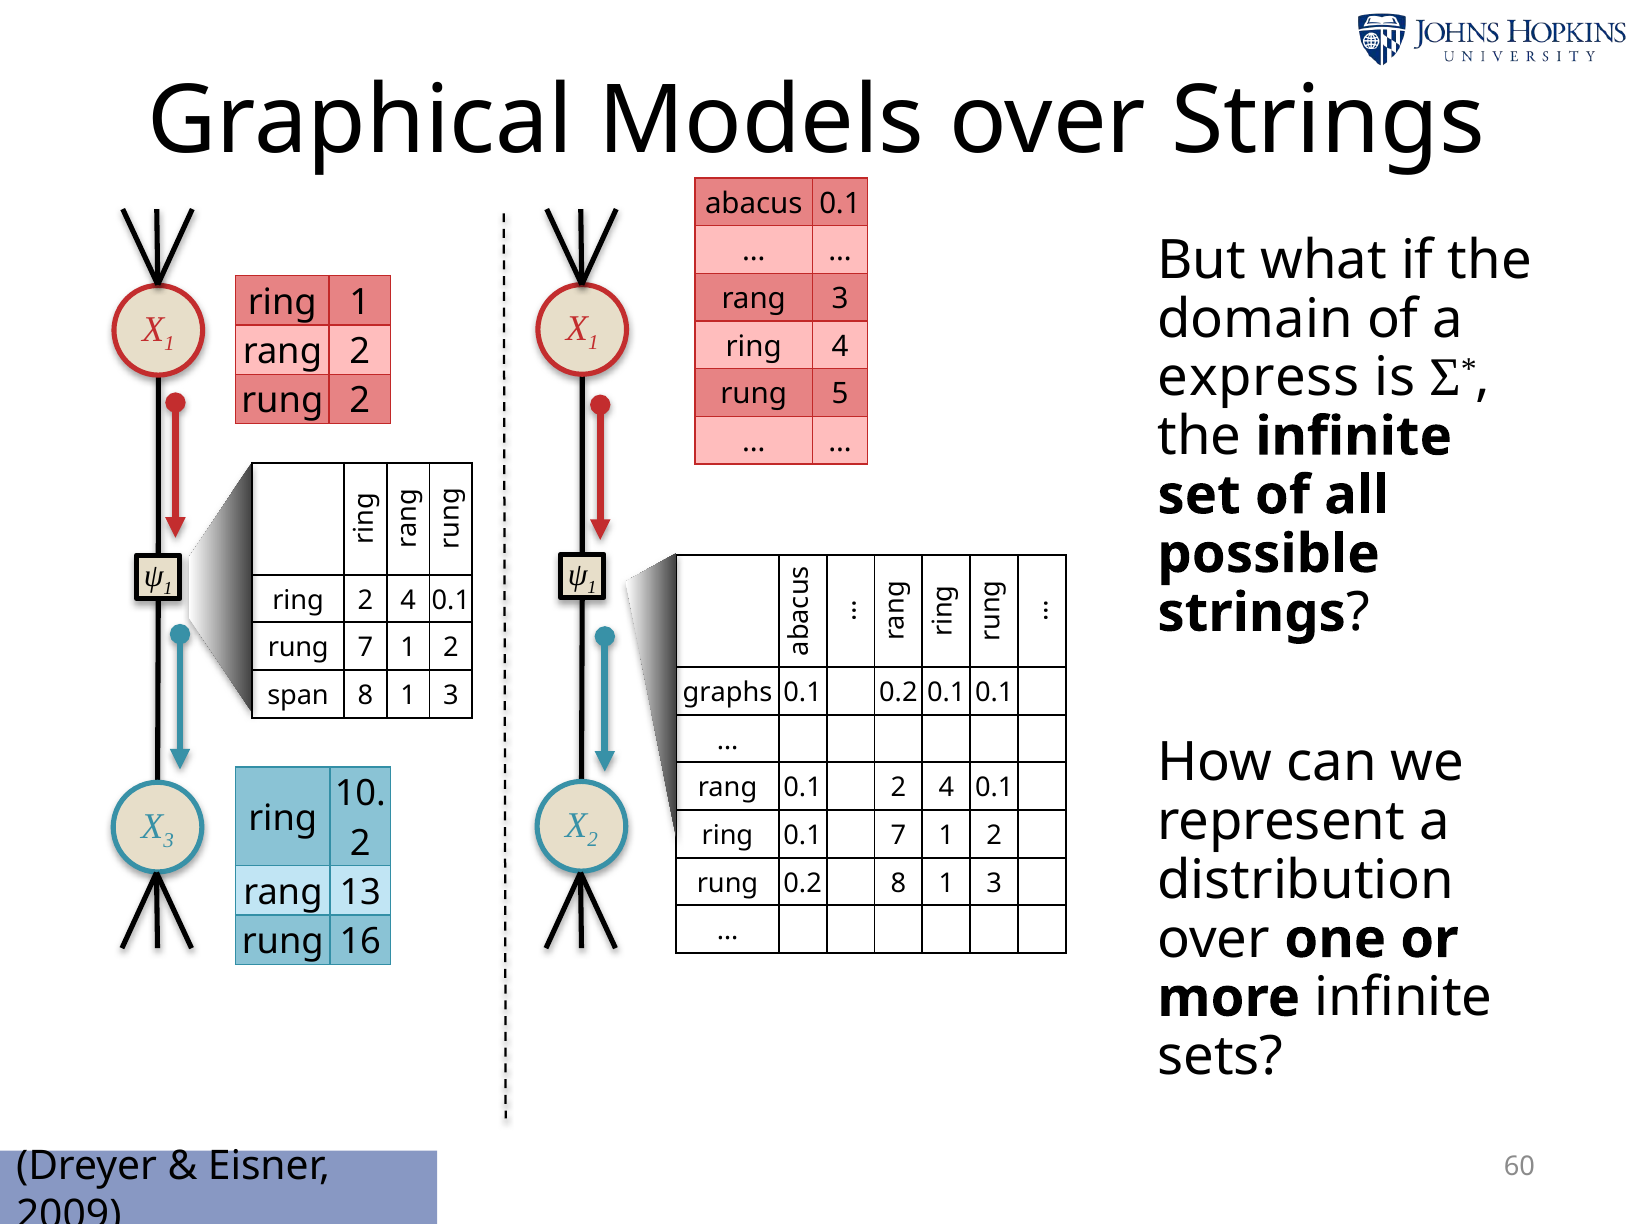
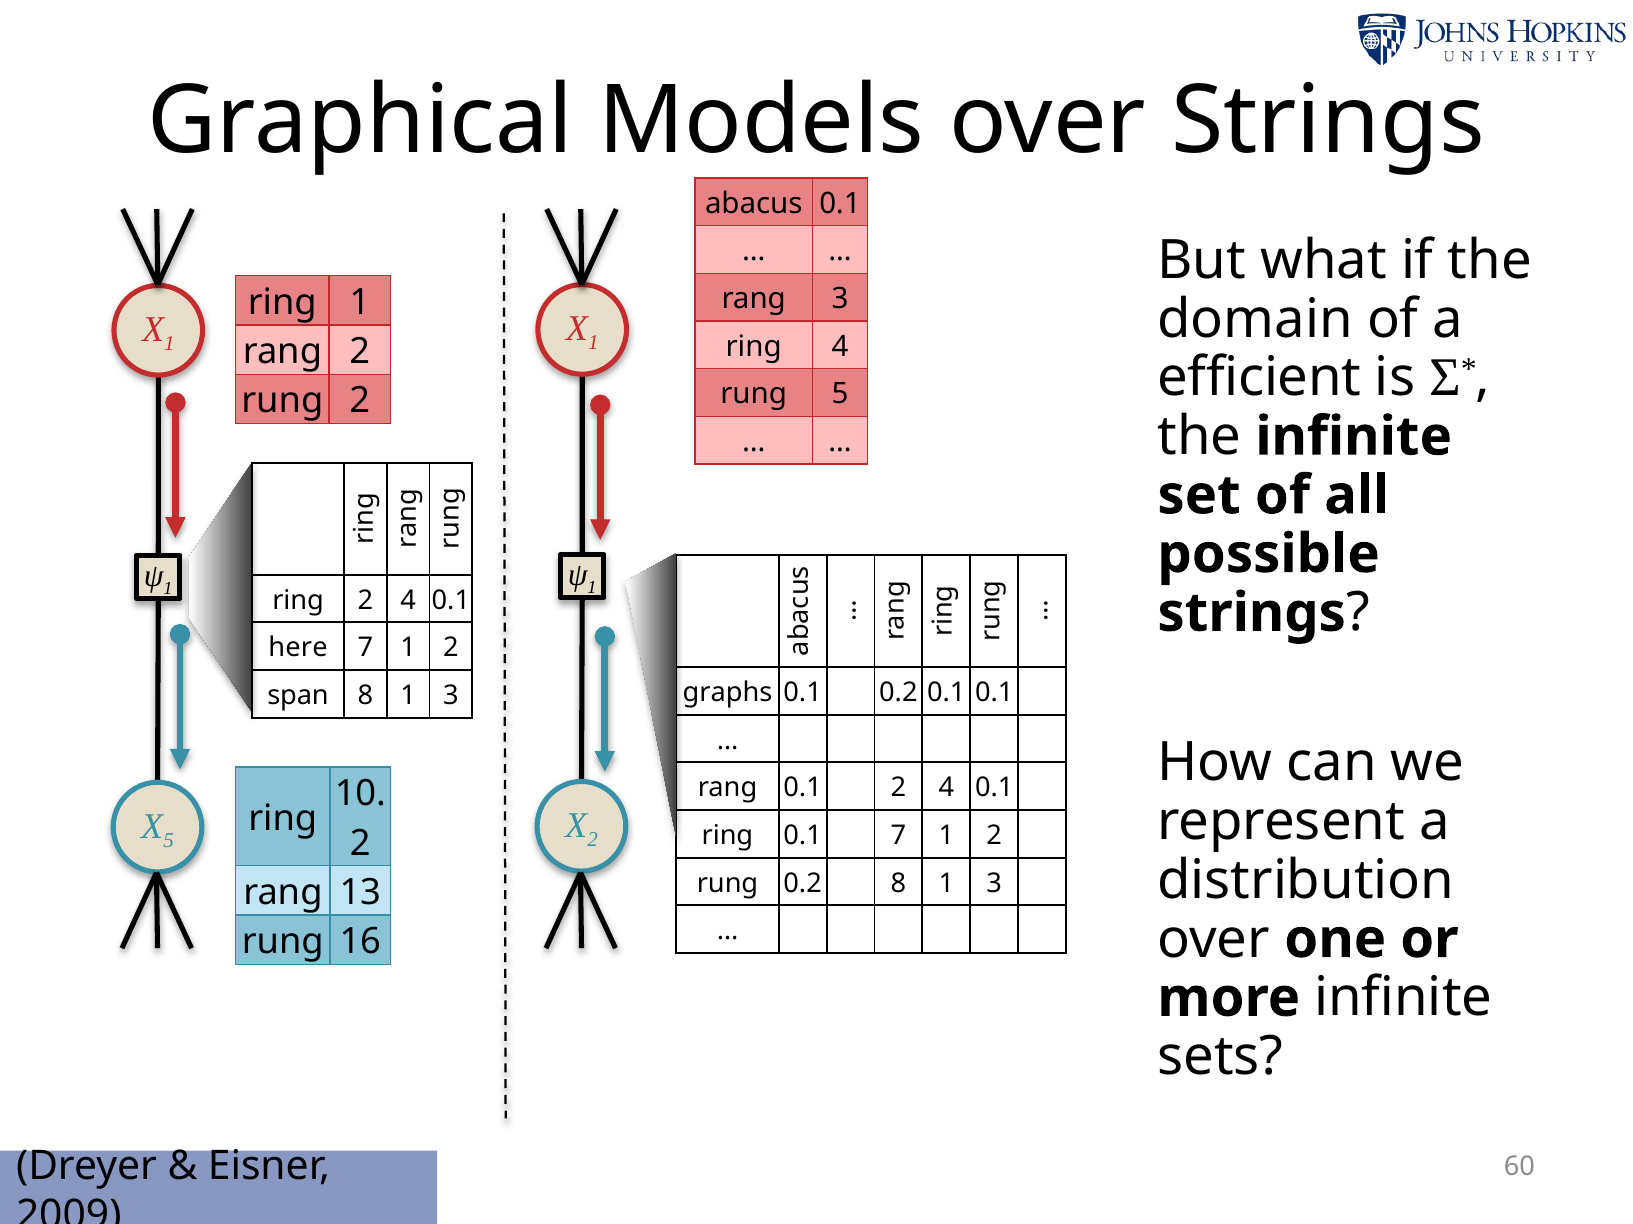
express: express -> efficient (1259, 378)
rung: rung -> here (298, 648)
3: 3 -> 5 (169, 841)
